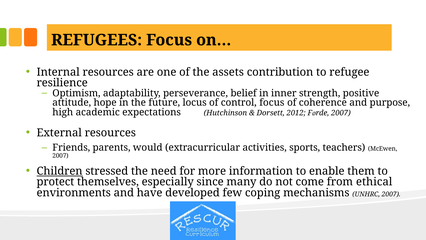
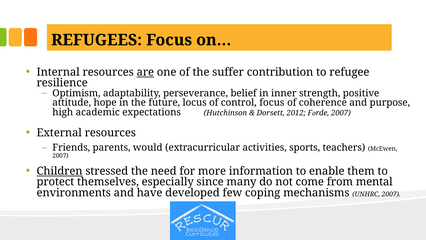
are underline: none -> present (145, 72)
assets: assets -> suffer (228, 72)
ethical: ethical -> mental (374, 182)
